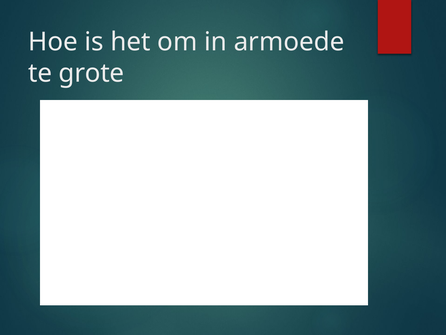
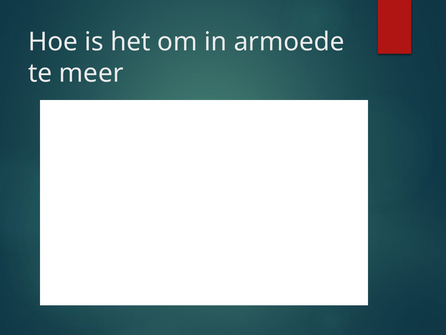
grote: grote -> meer (91, 73)
